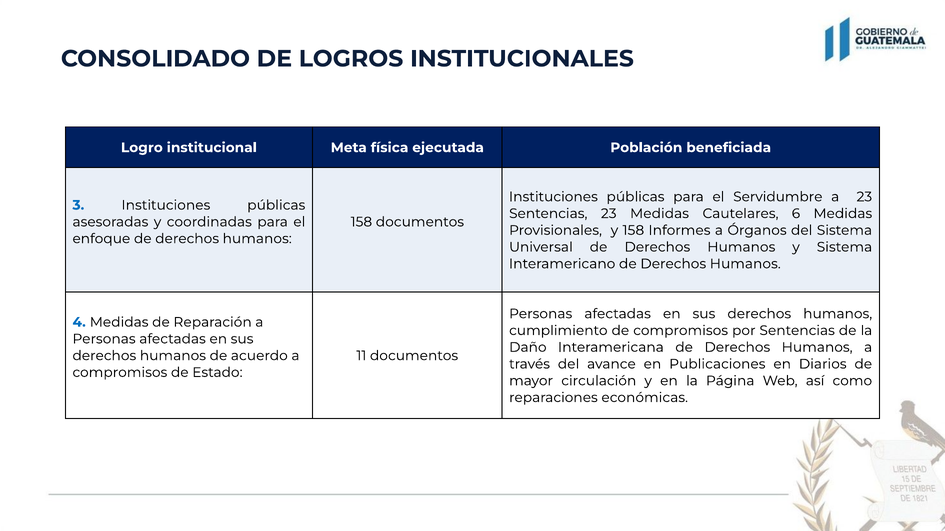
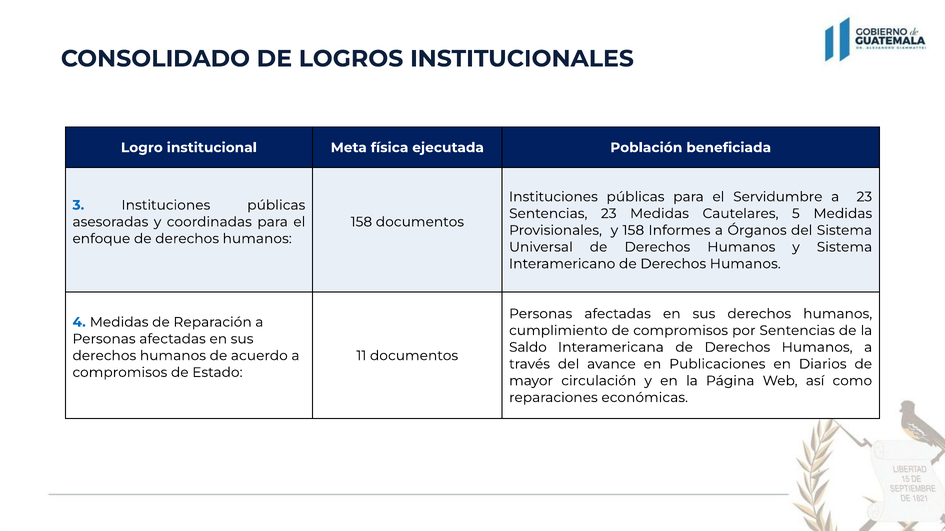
6: 6 -> 5 (796, 214)
Daño: Daño -> Saldo (528, 348)
